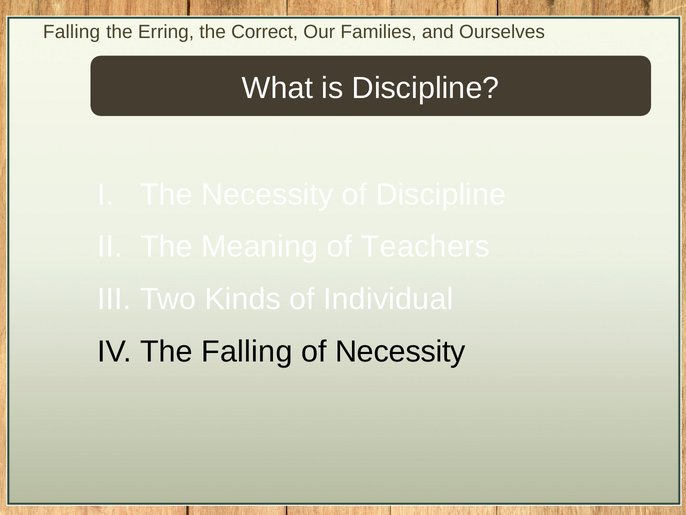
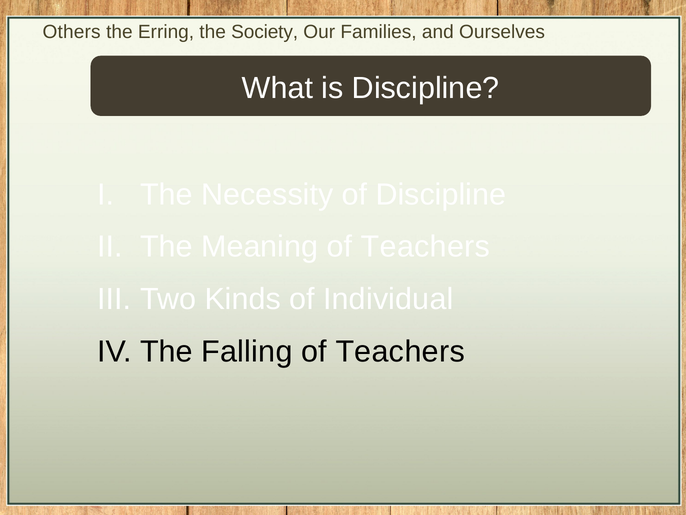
Falling: Falling -> Others (72, 32)
Correct: Correct -> Society (265, 32)
Necessity: Necessity -> Teachers (400, 351)
